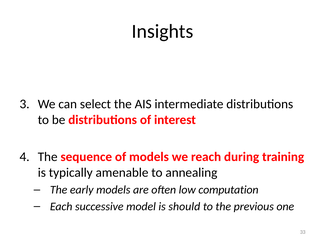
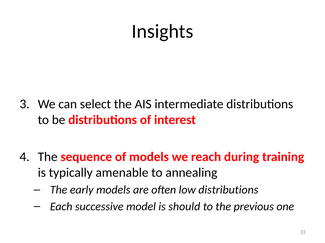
low computation: computation -> distributions (228, 190)
